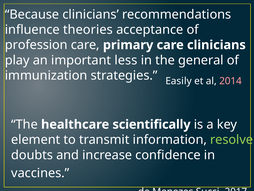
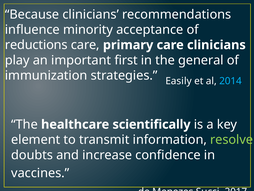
theories: theories -> minority (88, 30)
profession: profession -> reductions (36, 45)
less: less -> first (126, 60)
2014 colour: pink -> light blue (231, 81)
